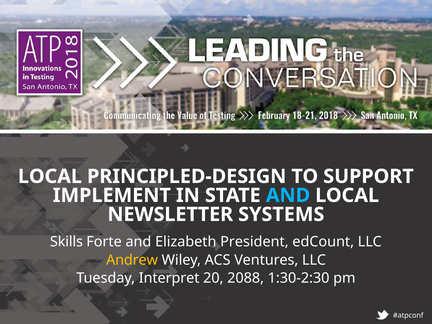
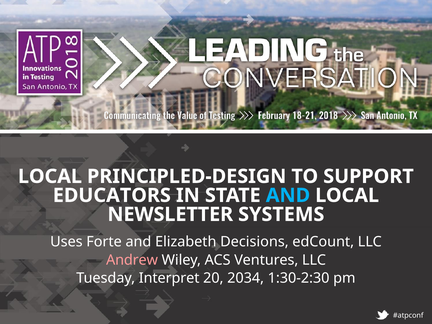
IMPLEMENT: IMPLEMENT -> EDUCATORS (112, 195)
Skills: Skills -> Uses (66, 242)
President: President -> Decisions (254, 242)
Andrew colour: yellow -> pink (132, 260)
2088: 2088 -> 2034 (246, 278)
